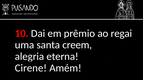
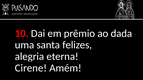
regai: regai -> dada (121, 34)
creem: creem -> felizes (77, 45)
